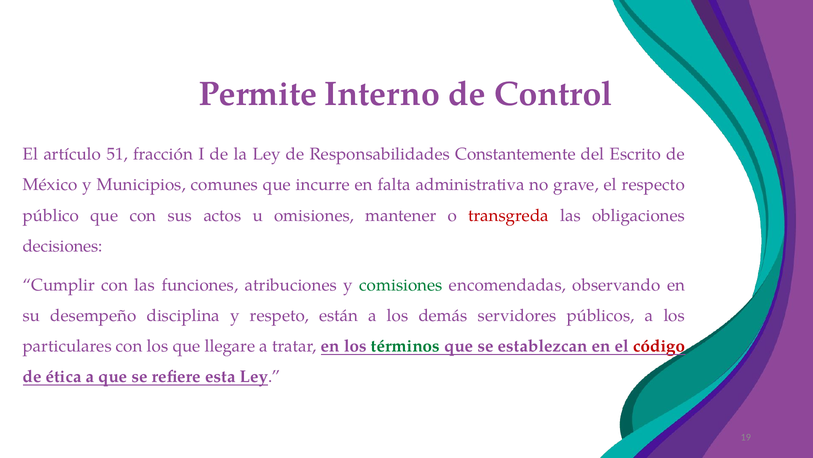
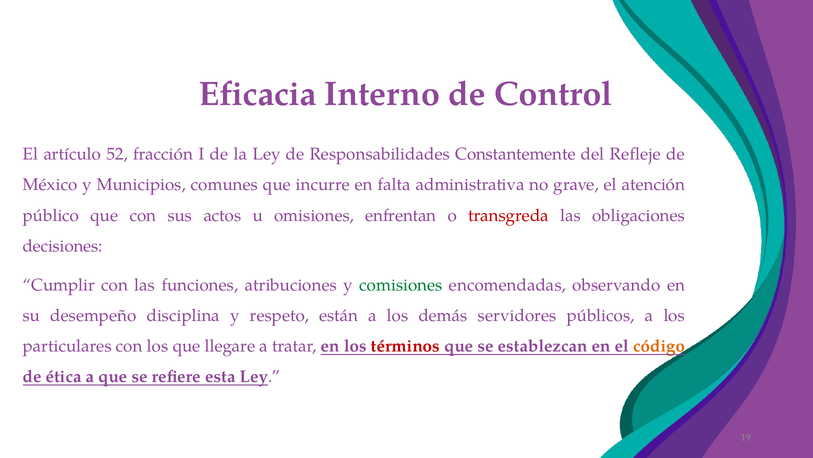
Permite: Permite -> Eficacia (258, 94)
51: 51 -> 52 (117, 154)
Escrito: Escrito -> Refleje (635, 154)
respecto: respecto -> atención (653, 185)
mantener: mantener -> enfrentan (401, 215)
términos colour: green -> red (405, 346)
código colour: red -> orange (659, 346)
